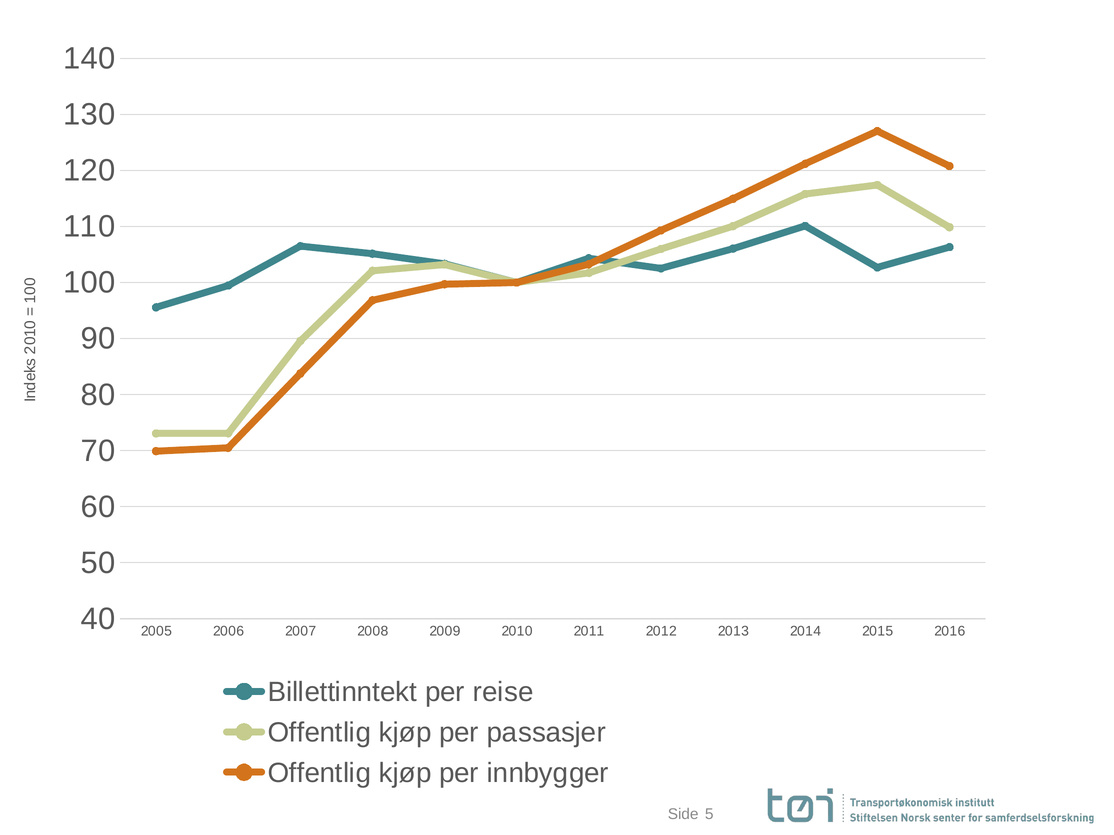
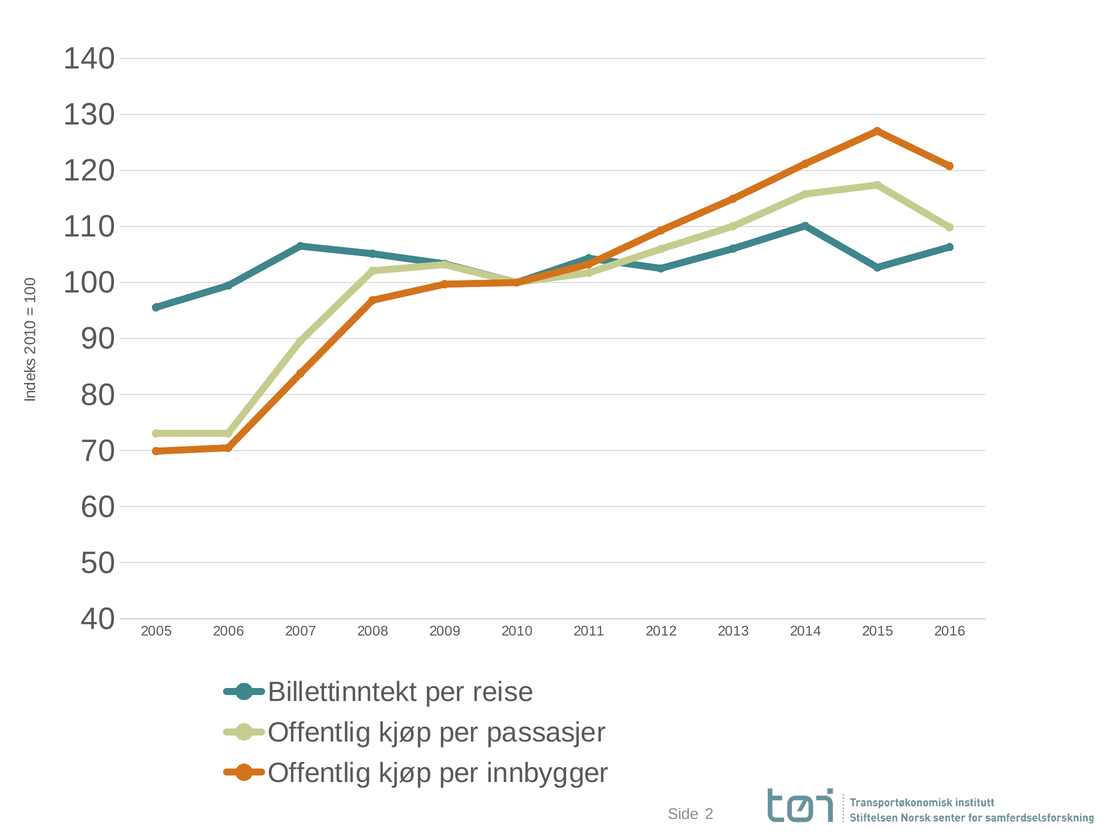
5: 5 -> 2 (709, 815)
